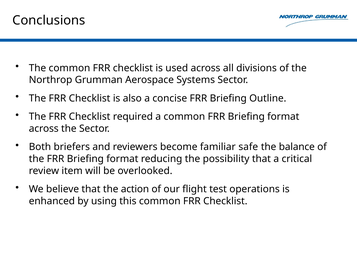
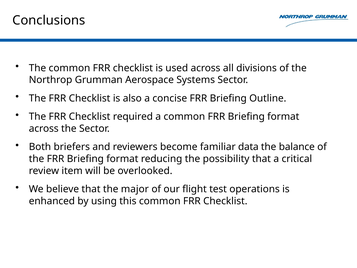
safe: safe -> data (248, 147)
action: action -> major (135, 189)
